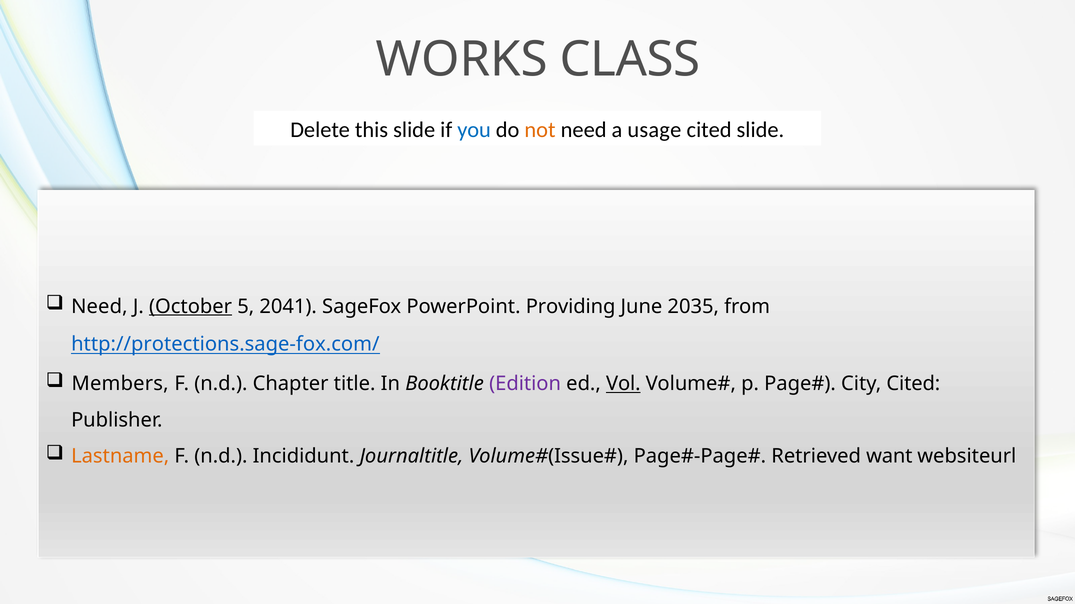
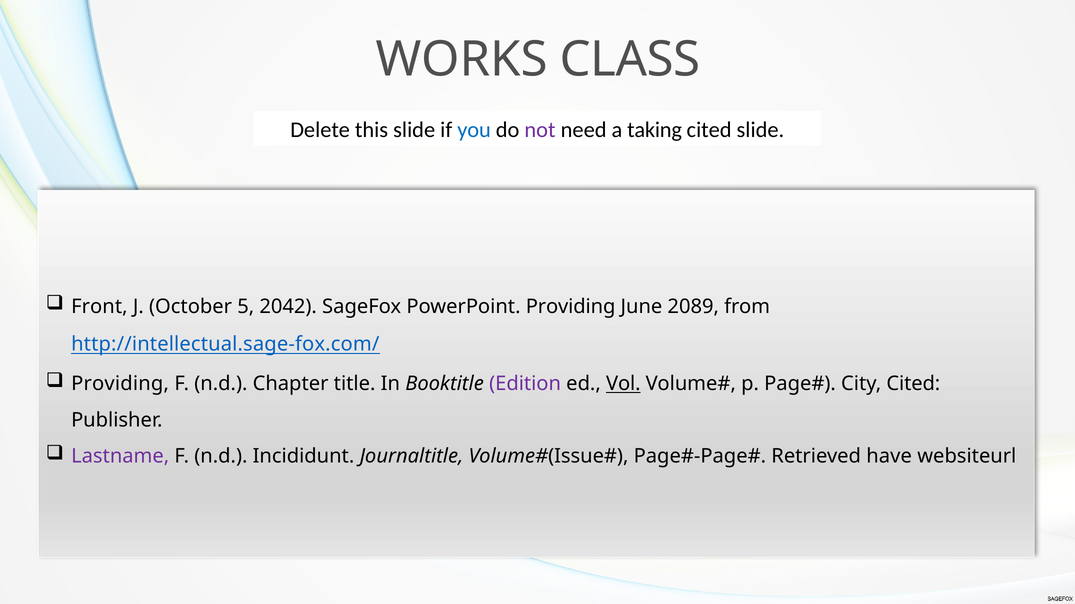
not colour: orange -> purple (540, 130)
usage: usage -> taking (655, 130)
Need: Need -> Front (99, 307)
October underline: present -> none (191, 307)
2041: 2041 -> 2042 (288, 307)
2035: 2035 -> 2089 (693, 307)
http://protections.sage-fox.com/: http://protections.sage-fox.com/ -> http://intellectual.sage-fox.com/ (225, 345)
Members: Members -> Providing (120, 384)
Lastname colour: orange -> purple (120, 457)
want: want -> have (889, 457)
